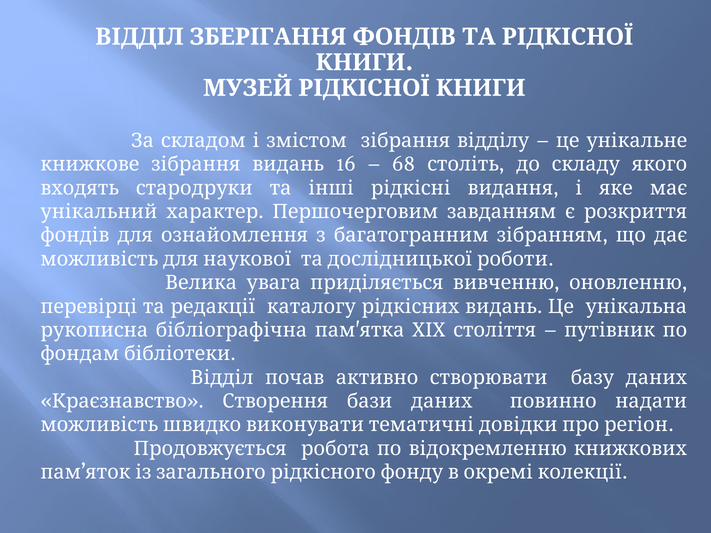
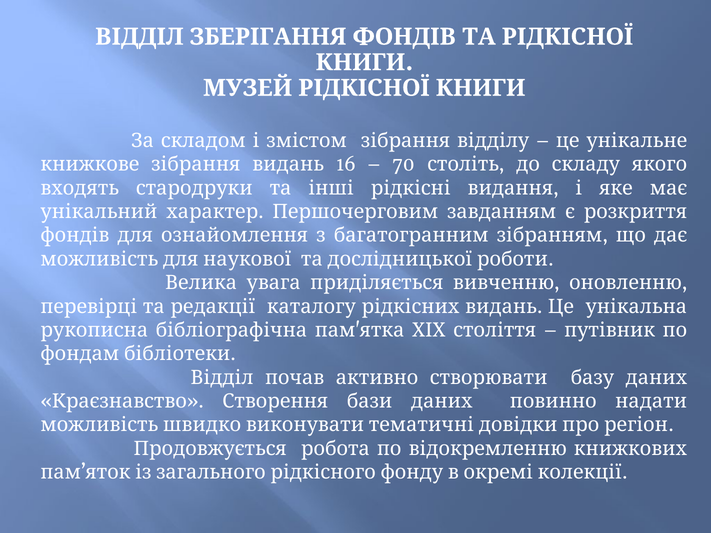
68: 68 -> 70 (404, 164)
